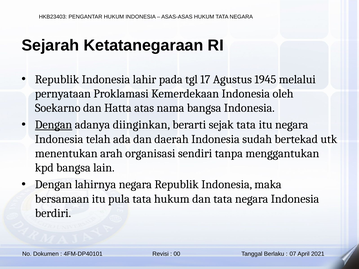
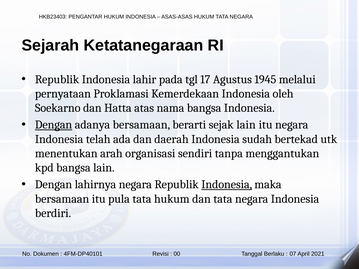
adanya diinginkan: diinginkan -> bersamaan (141, 125)
sejak tata: tata -> lain (246, 125)
Indonesia underline: none -> present (227, 185)
